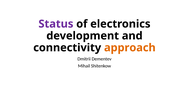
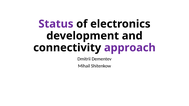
approach colour: orange -> purple (130, 48)
